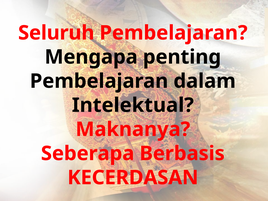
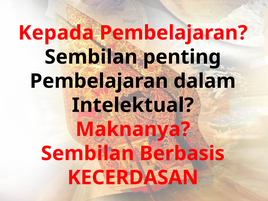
Seluruh: Seluruh -> Kepada (56, 33)
Mengapa: Mengapa -> Sembilan (91, 57)
Seberapa: Seberapa -> Sembilan (88, 153)
